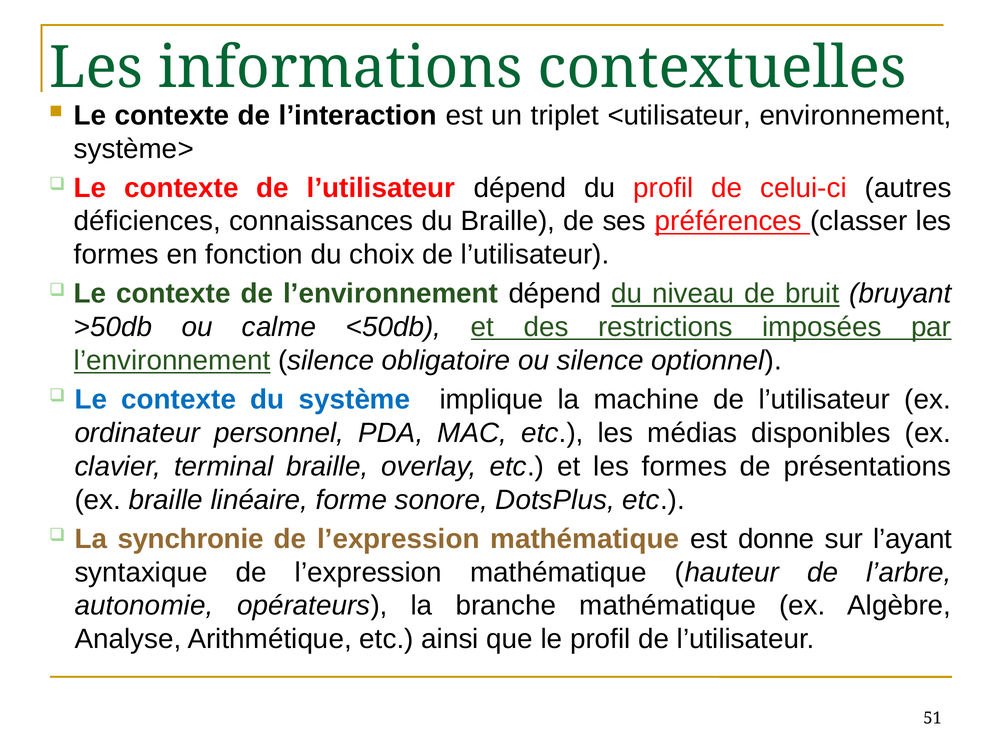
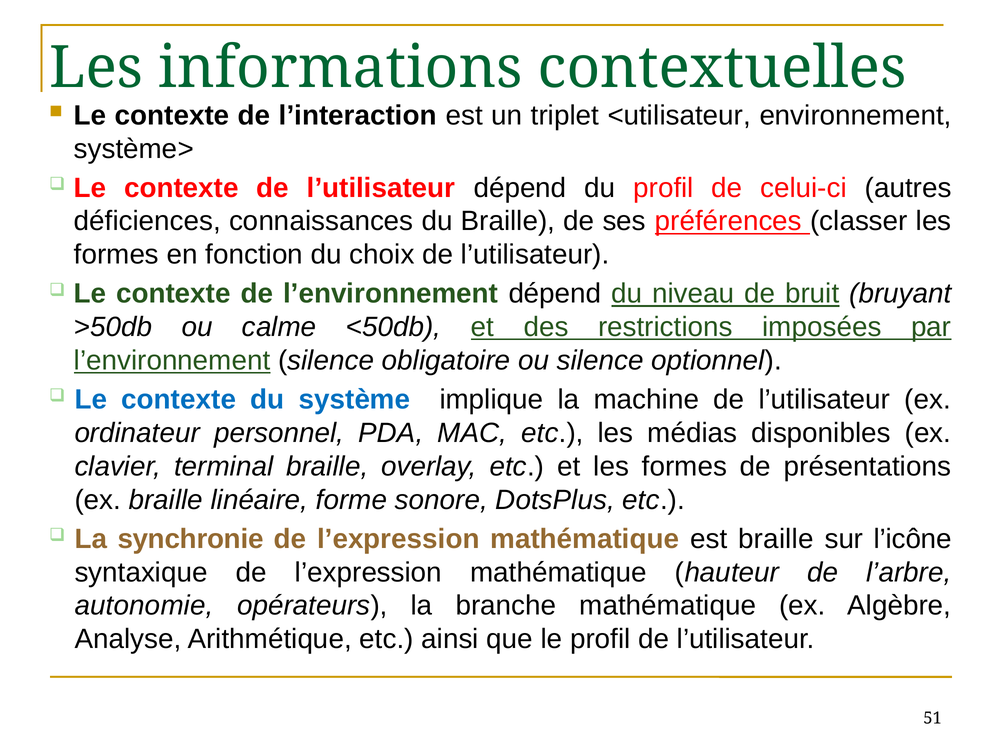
est donne: donne -> braille (776, 539)
l’ayant: l’ayant -> l’icône (913, 539)
